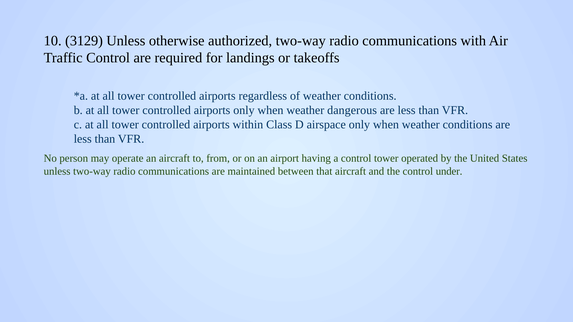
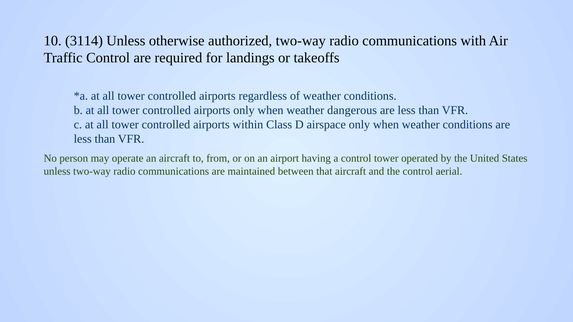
3129: 3129 -> 3114 (84, 41)
under: under -> aerial (449, 171)
